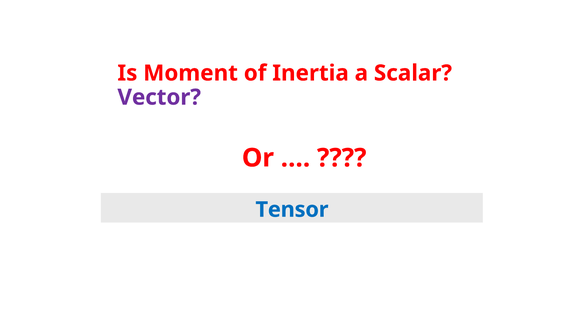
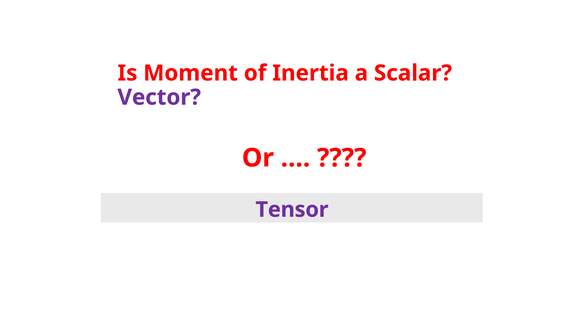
Tensor colour: blue -> purple (292, 210)
